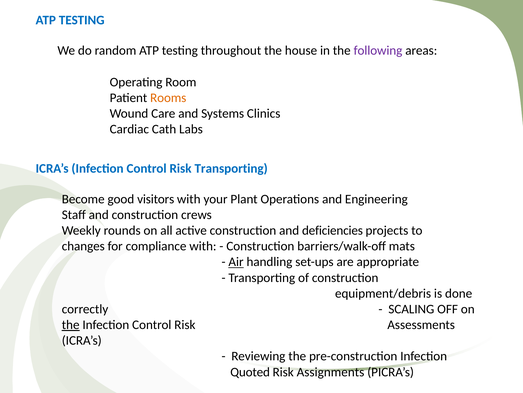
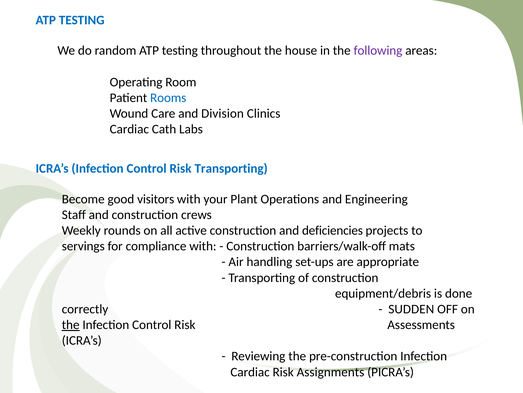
Rooms colour: orange -> blue (168, 98)
Systems: Systems -> Division (223, 113)
changes: changes -> servings (83, 246)
Air underline: present -> none (236, 261)
SCALING: SCALING -> SUDDEN (411, 309)
Quoted: Quoted -> Cardiac (250, 371)
